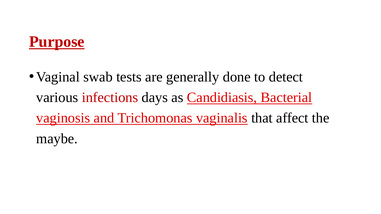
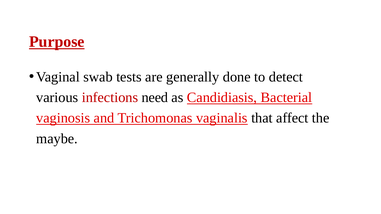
days: days -> need (155, 98)
